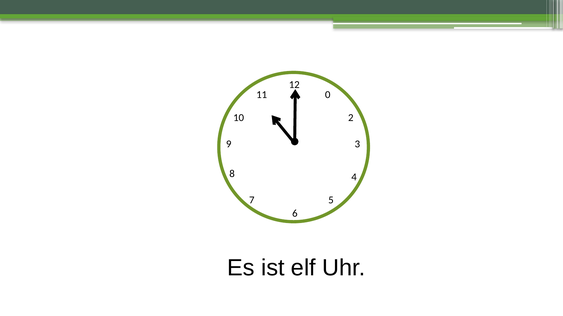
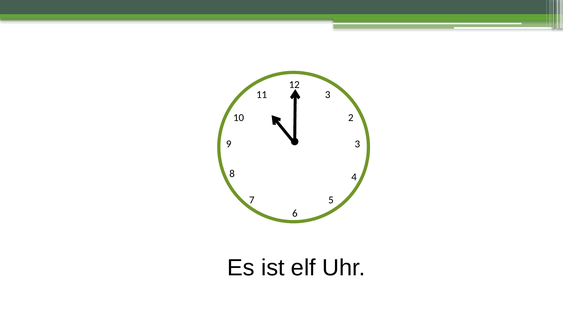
11 0: 0 -> 3 (328, 95)
